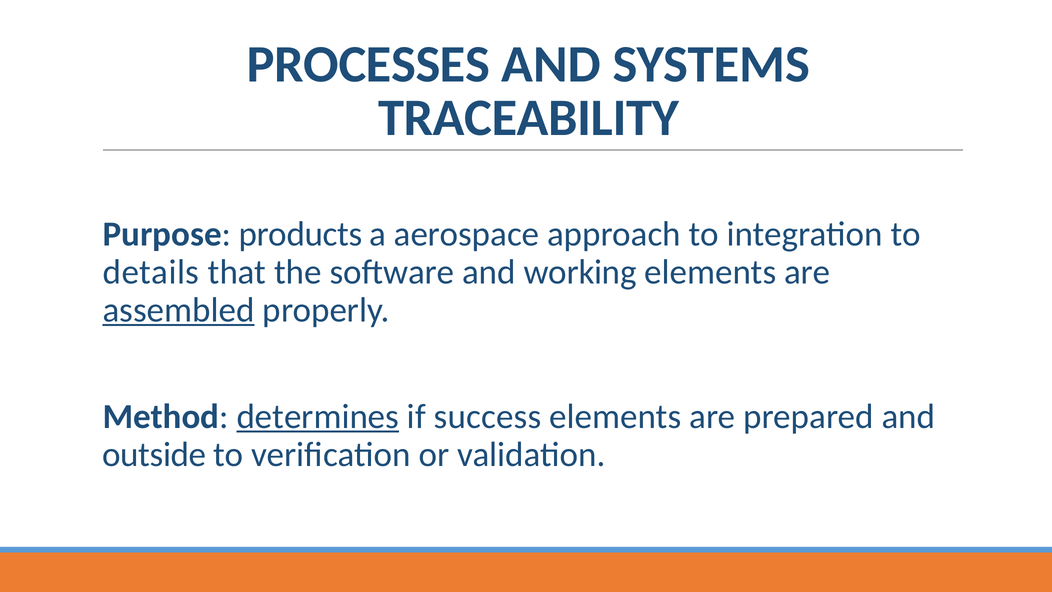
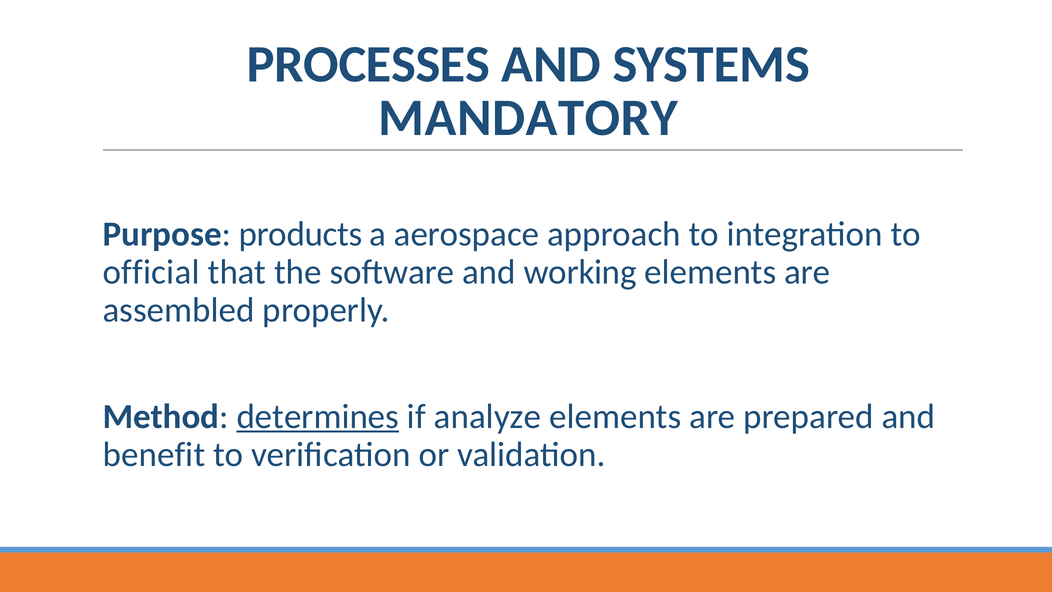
TRACEABILITY: TRACEABILITY -> MANDATORY (528, 118)
details: details -> official (151, 272)
assembled underline: present -> none (179, 310)
success: success -> analyze (488, 416)
outside: outside -> benefit (154, 454)
